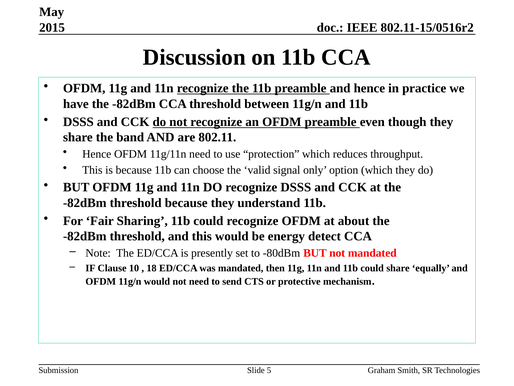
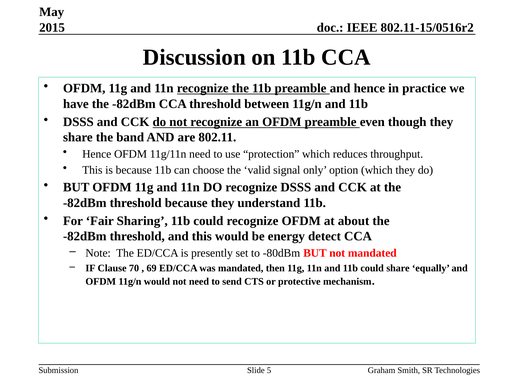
10: 10 -> 70 (134, 268)
18: 18 -> 69 (152, 268)
